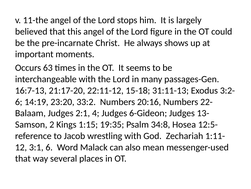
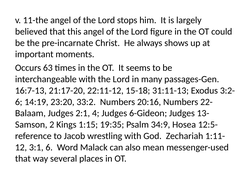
34:8: 34:8 -> 34:9 (161, 124)
